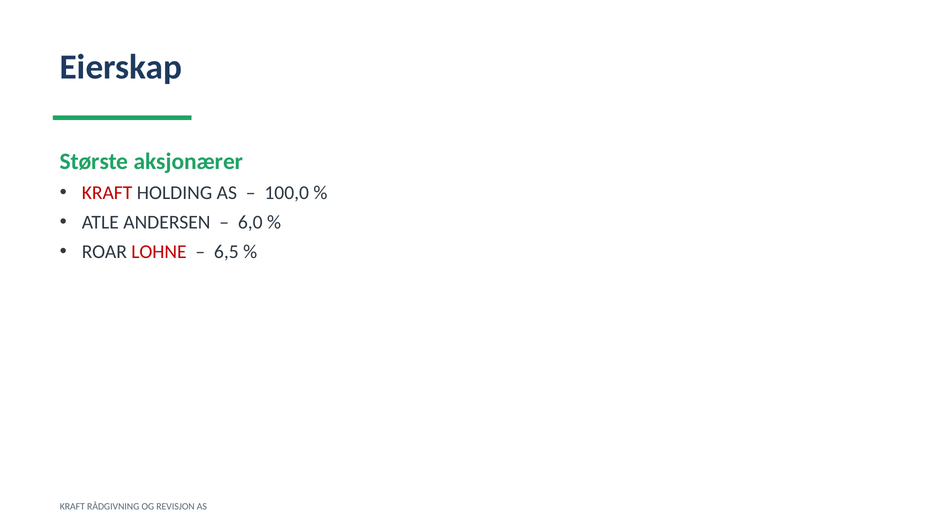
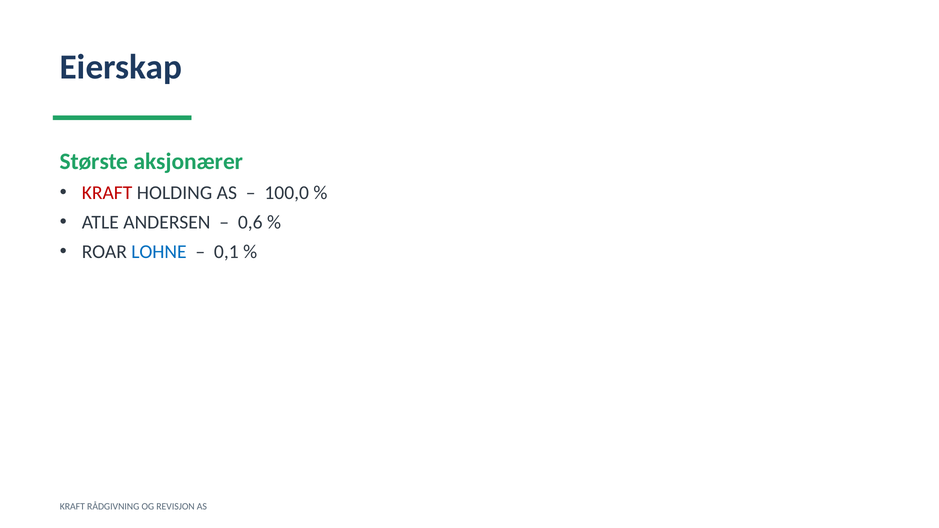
6,0: 6,0 -> 0,6 (250, 222)
LOHNE colour: red -> blue (159, 252)
6,5: 6,5 -> 0,1 (226, 252)
